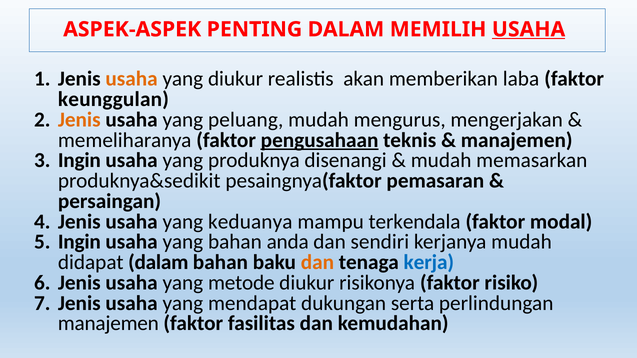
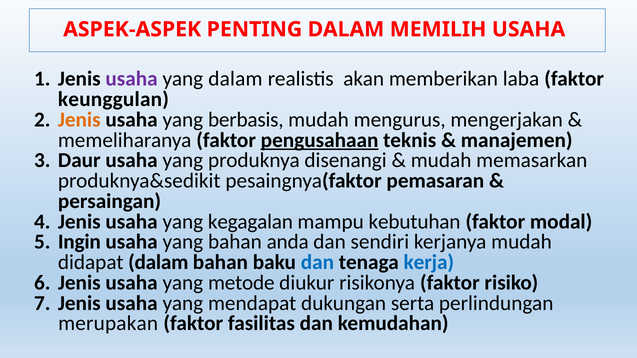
USAHA underline: present -> none (529, 29)
usaha colour: orange -> purple (132, 79)
yang diukur: diukur -> dalam (235, 79)
peluang: peluang -> berbasis (246, 120)
Ingin: Ingin -> Daur (79, 161)
keduanya: keduanya -> kegagalan (250, 222)
terkendala: terkendala -> kebutuhan (415, 222)
dan colour: orange -> blue (317, 263)
manajemen: manajemen -> merupakan (108, 324)
